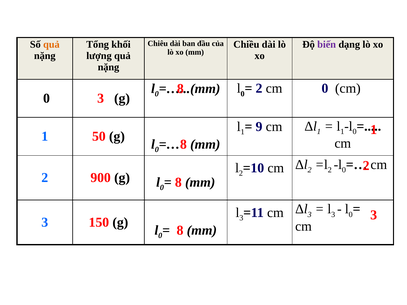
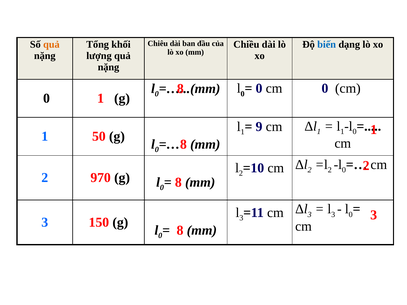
biến colour: purple -> blue (327, 45)
2: 2 -> 0 (259, 89)
0 3: 3 -> 1 (101, 99)
900: 900 -> 970 (101, 178)
